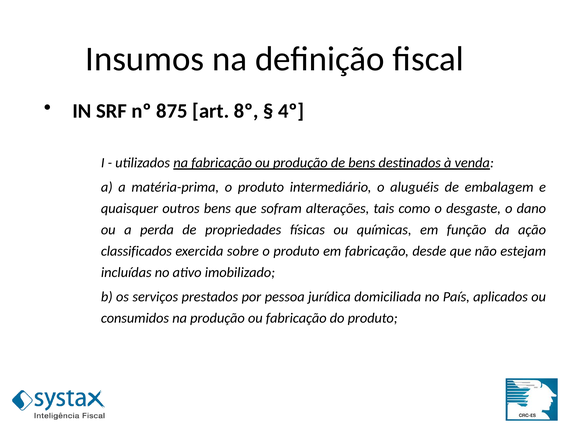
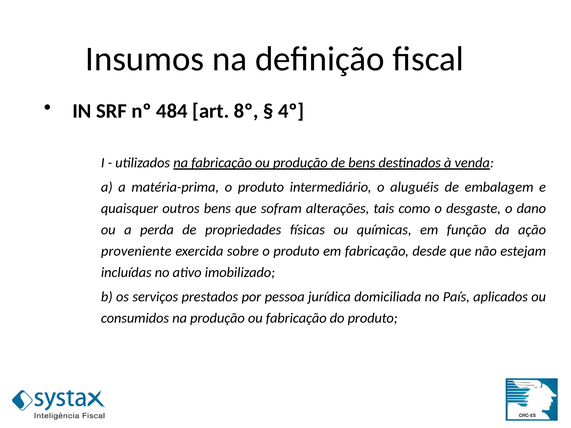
875: 875 -> 484 (172, 111)
classificados: classificados -> proveniente (136, 251)
